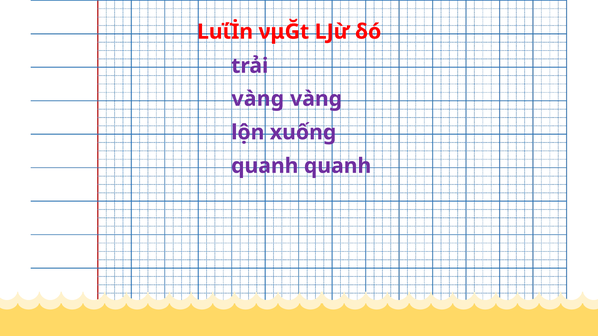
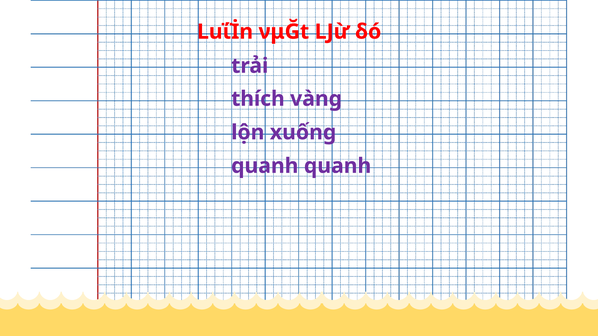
vàng: vàng -> thích (258, 99)
